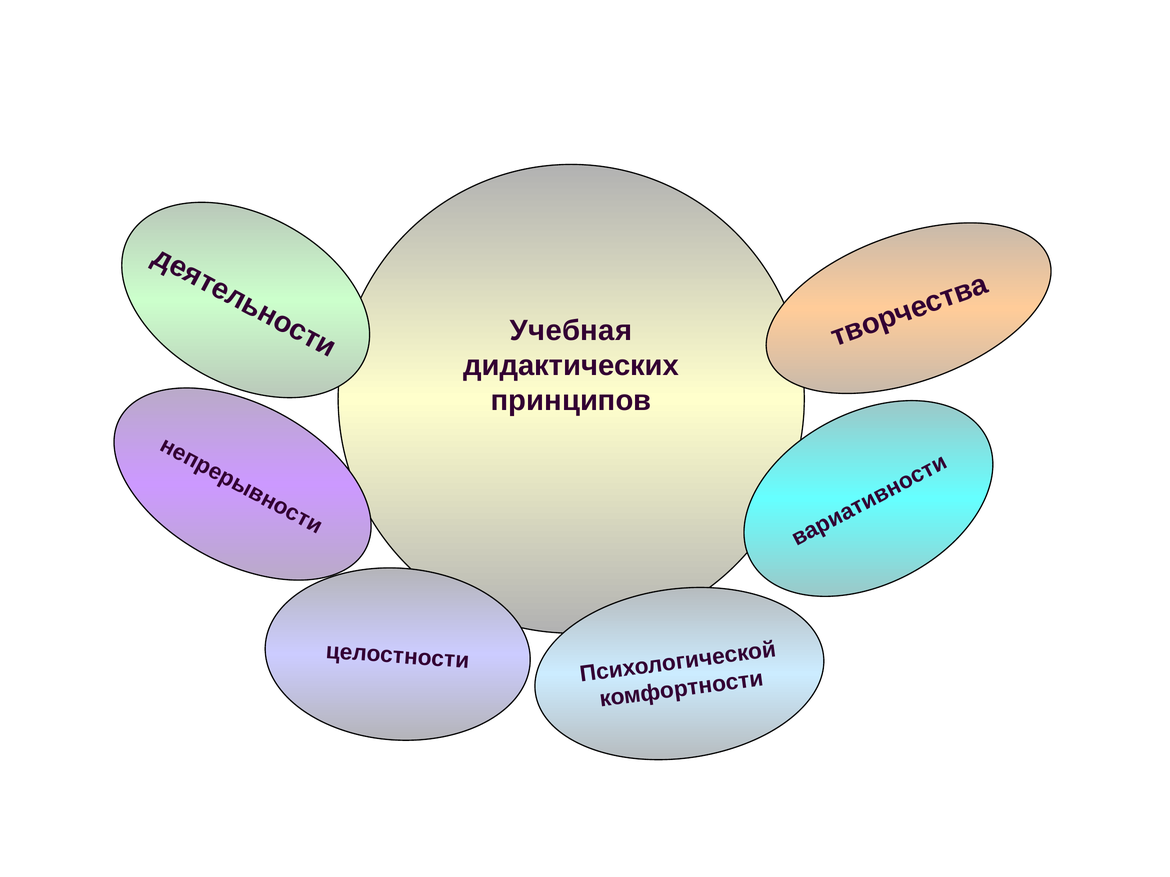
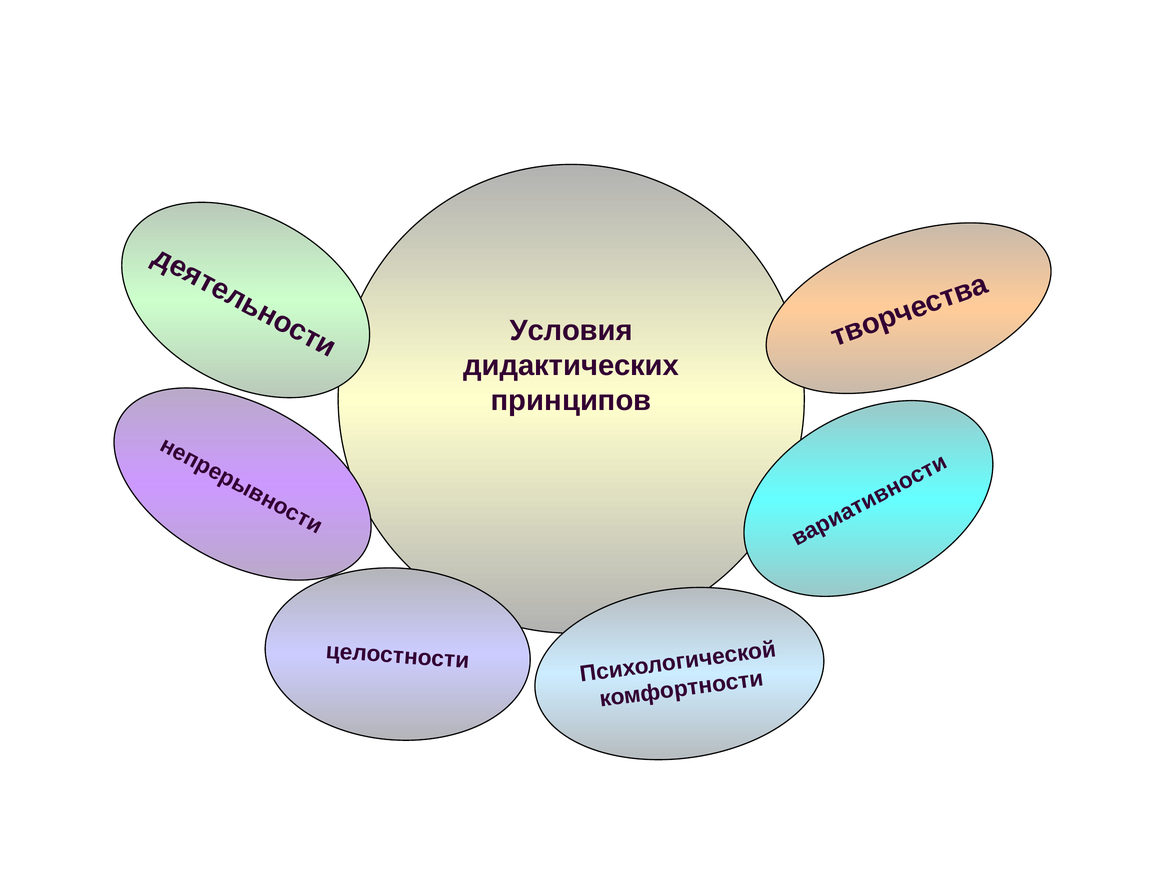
Учебная: Учебная -> Условия (571, 331)
